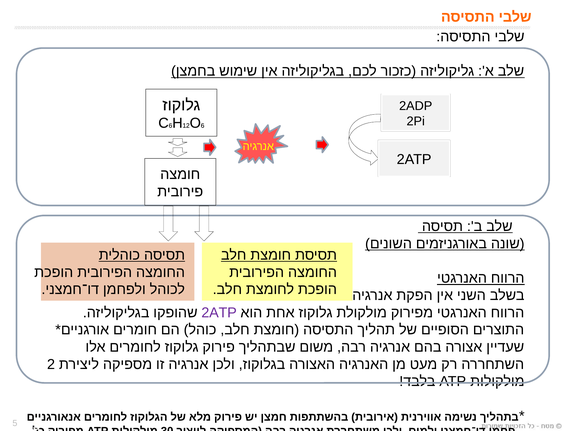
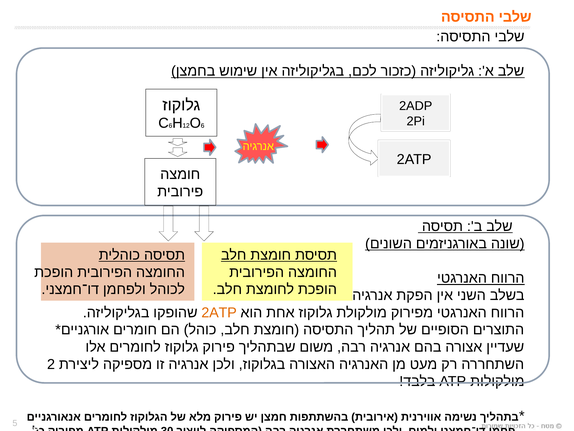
2ATP colour: purple -> orange (219, 312)
